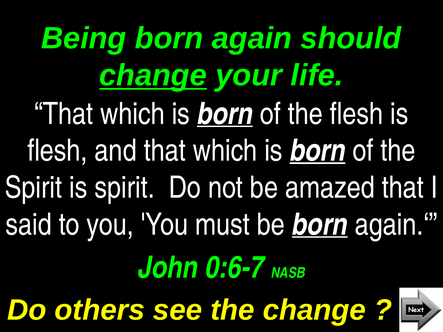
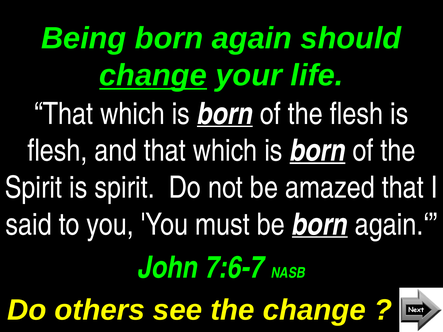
0:6-7: 0:6-7 -> 7:6-7 (234, 268)
